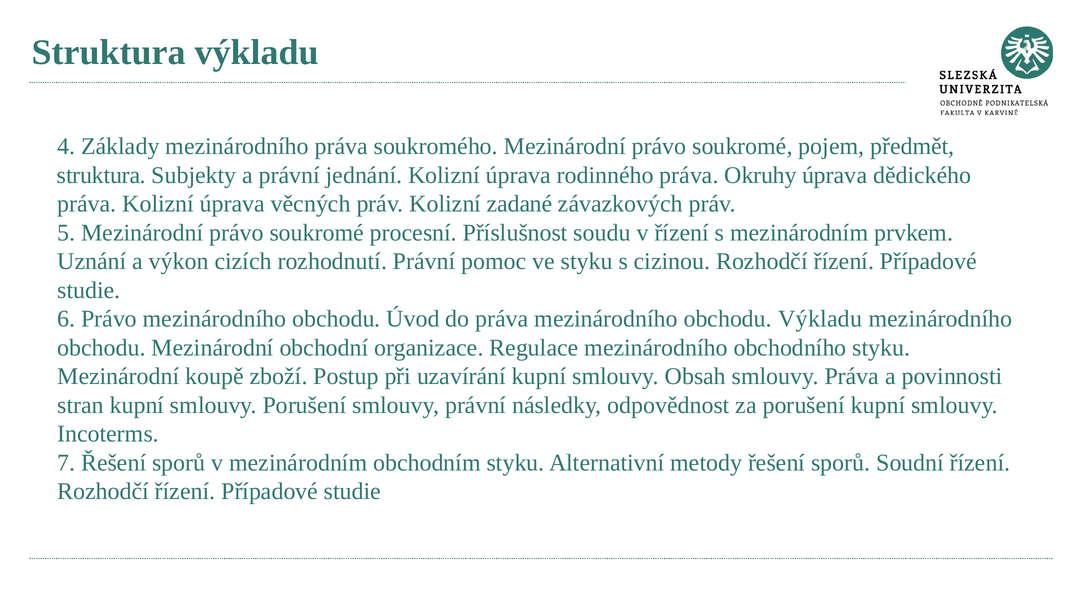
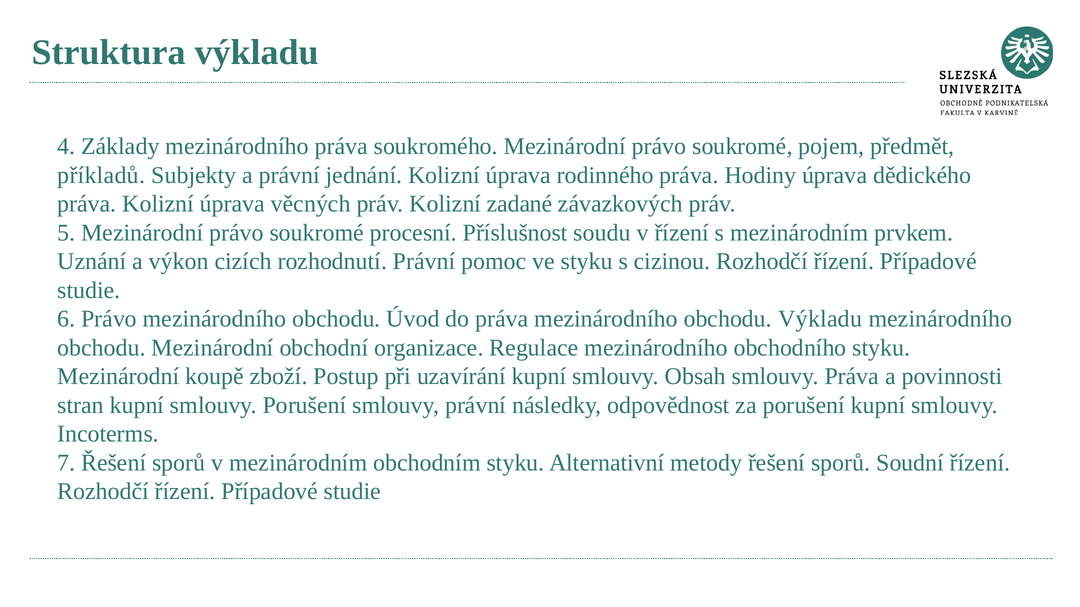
struktura: struktura -> příkladů (101, 175)
Okruhy: Okruhy -> Hodiny (760, 175)
